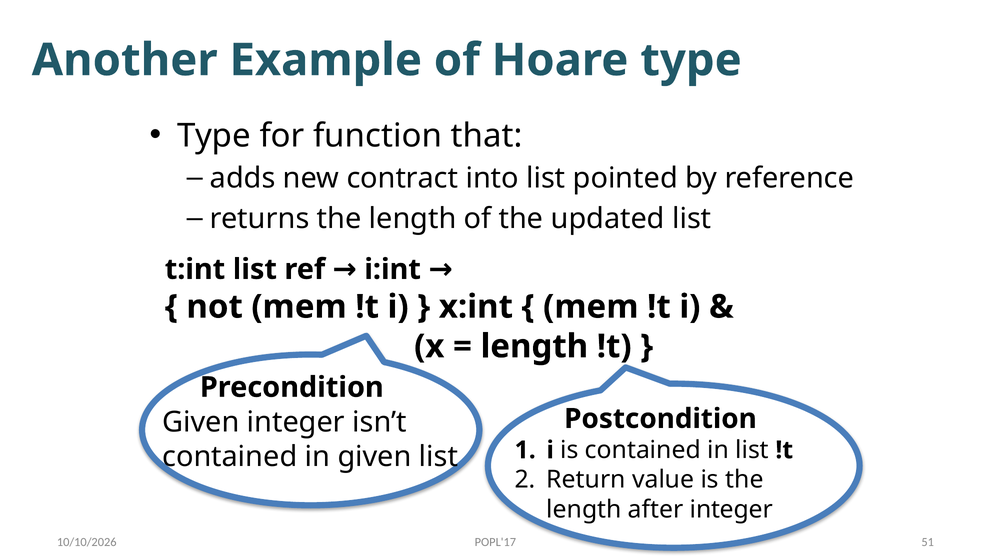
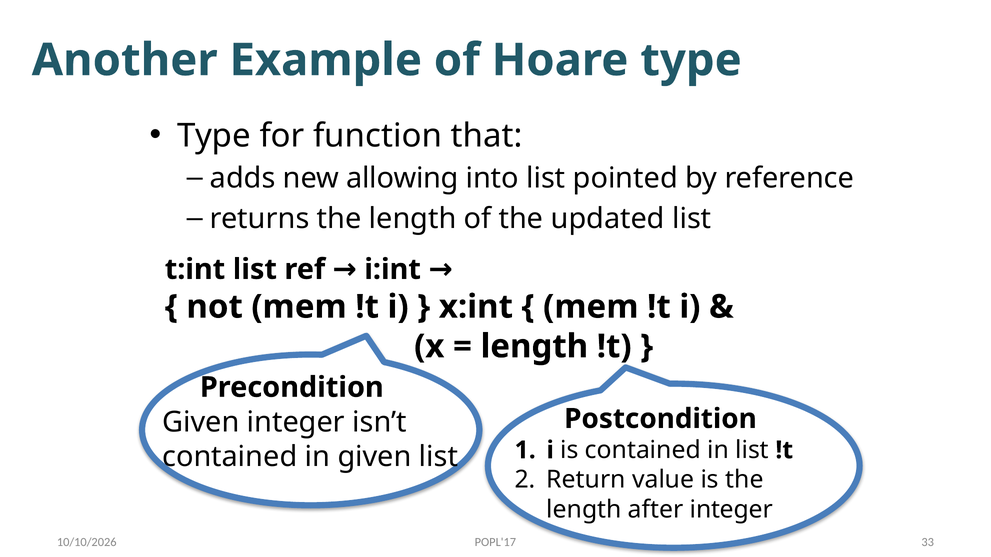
contract: contract -> allowing (403, 179)
51: 51 -> 33 (928, 542)
